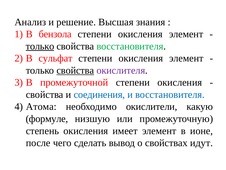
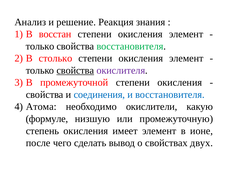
Высшая: Высшая -> Реакция (116, 22)
бензола: бензола -> восстан (55, 34)
только underline: present -> none (40, 46)
сульфат: сульфат -> столько (55, 58)
идут: идут -> двух (202, 143)
